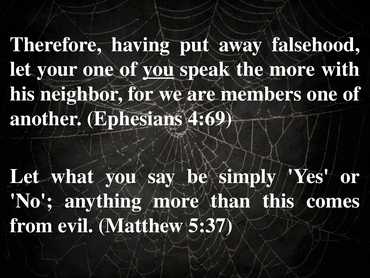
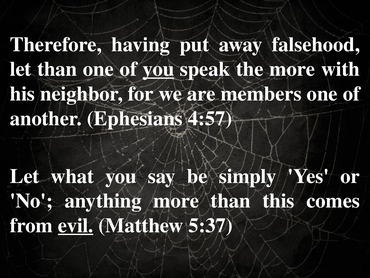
let your: your -> than (57, 69)
4:69: 4:69 -> 4:57 (210, 118)
evil underline: none -> present (76, 225)
